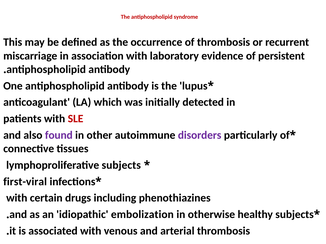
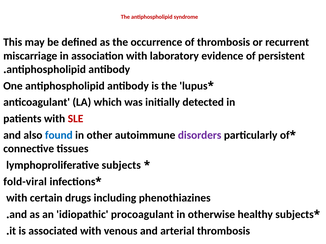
found colour: purple -> blue (59, 135)
first-viral: first-viral -> fold-viral (25, 182)
embolization: embolization -> procoagulant (142, 215)
